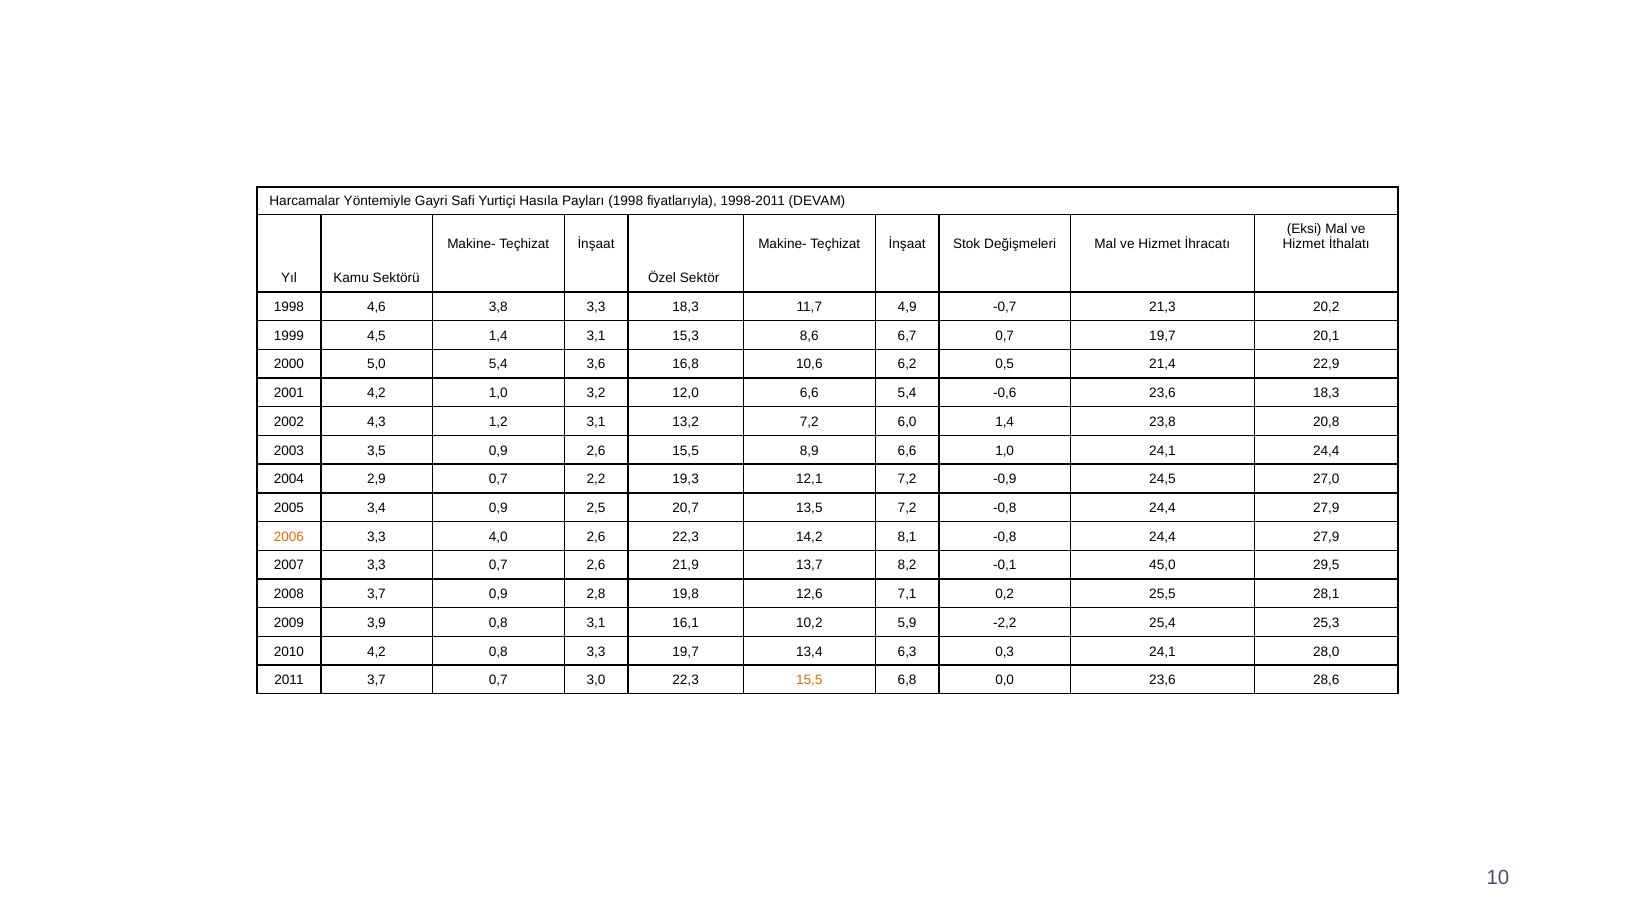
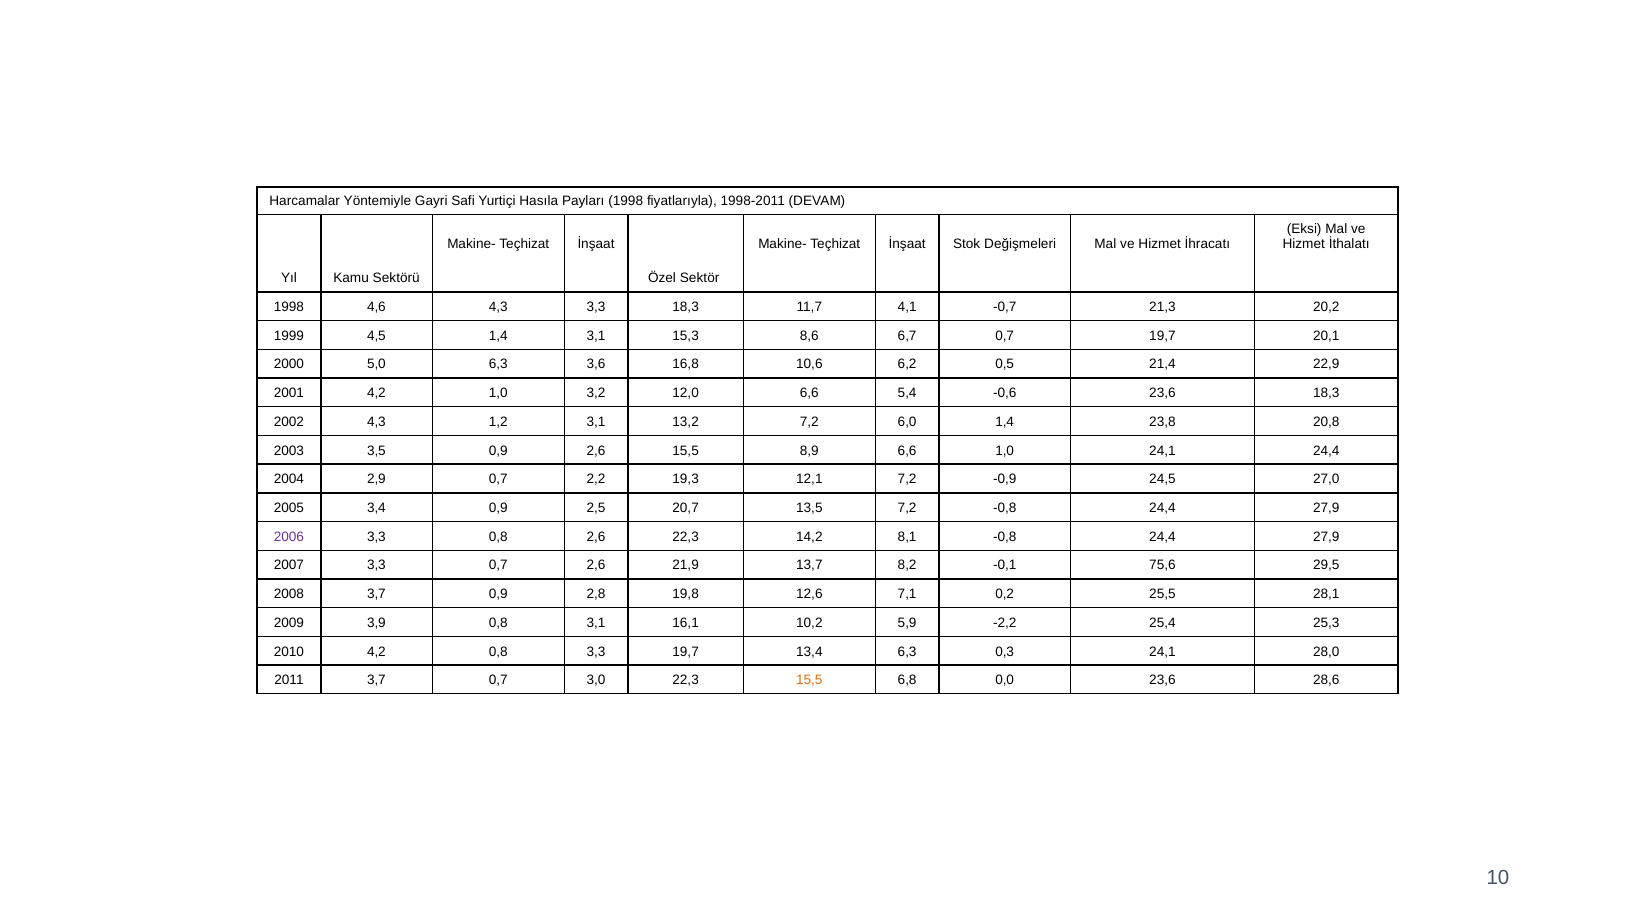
4,6 3,8: 3,8 -> 4,3 (498, 307)
4,9: 4,9 -> 4,1 (907, 307)
5,0 5,4: 5,4 -> 6,3 (498, 365)
2006 colour: orange -> purple (289, 537)
3,3 4,0: 4,0 -> 0,8 (498, 537)
45,0: 45,0 -> 75,6 (1162, 566)
